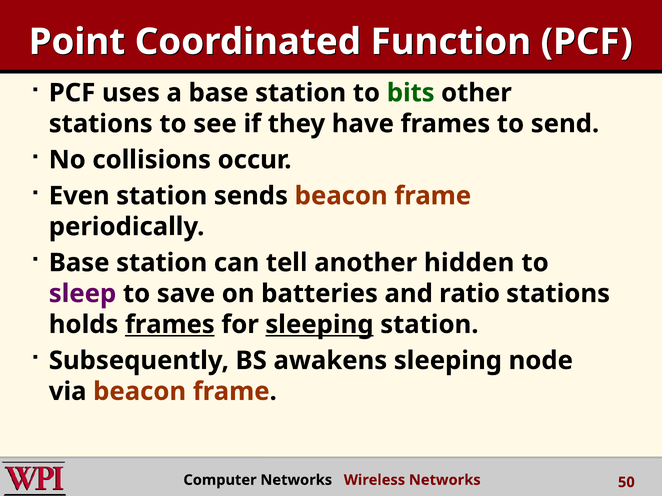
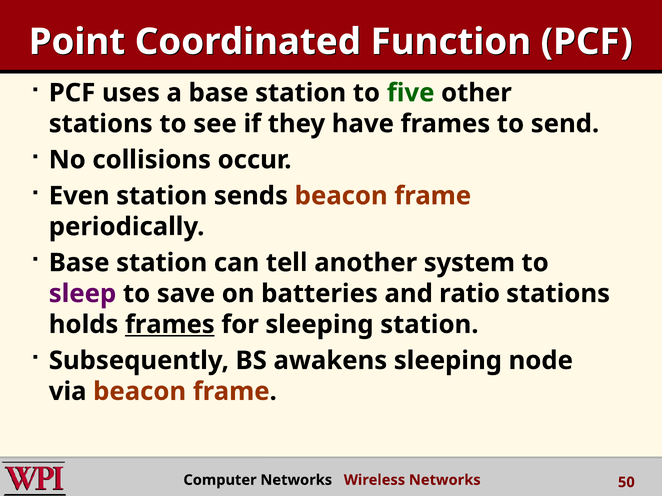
bits: bits -> five (411, 93)
hidden: hidden -> system (469, 263)
sleeping underline: present -> none (319, 325)
